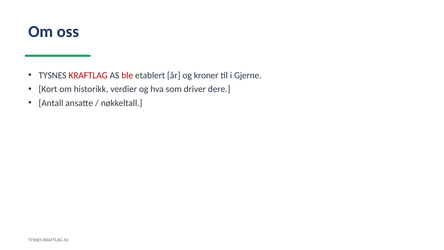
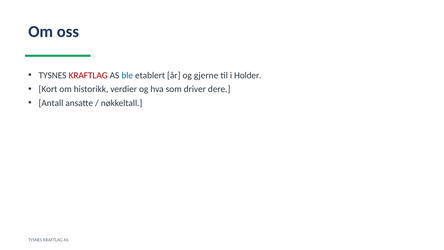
ble colour: red -> blue (127, 75)
kroner: kroner -> gjerne (206, 75)
Gjerne: Gjerne -> Holder (248, 75)
